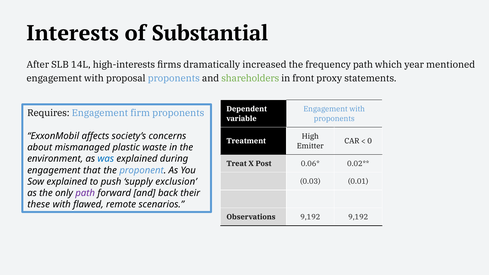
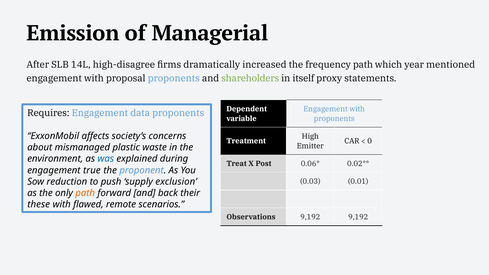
Interests: Interests -> Emission (73, 33)
Substantial: Substantial -> Managerial (210, 33)
high-interests: high-interests -> high-disagree (124, 65)
front: front -> itself (303, 78)
firm: firm -> data (140, 113)
that: that -> true (92, 170)
Sow explained: explained -> reduction (67, 182)
path colour: purple -> orange (85, 193)
